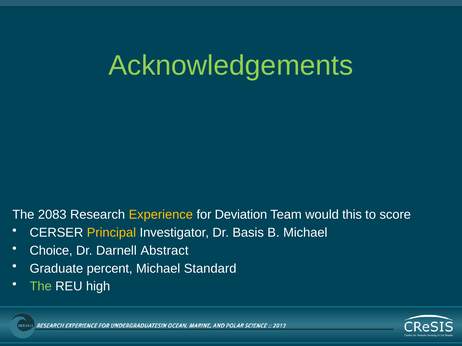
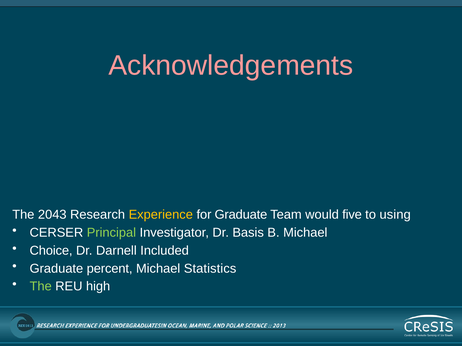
Acknowledgements colour: light green -> pink (231, 65)
2083: 2083 -> 2043 (52, 215)
for Deviation: Deviation -> Graduate (241, 215)
this: this -> five (352, 215)
score: score -> using (395, 215)
Principal colour: yellow -> light green (111, 233)
Abstract: Abstract -> Included (165, 251)
Standard: Standard -> Statistics (210, 269)
